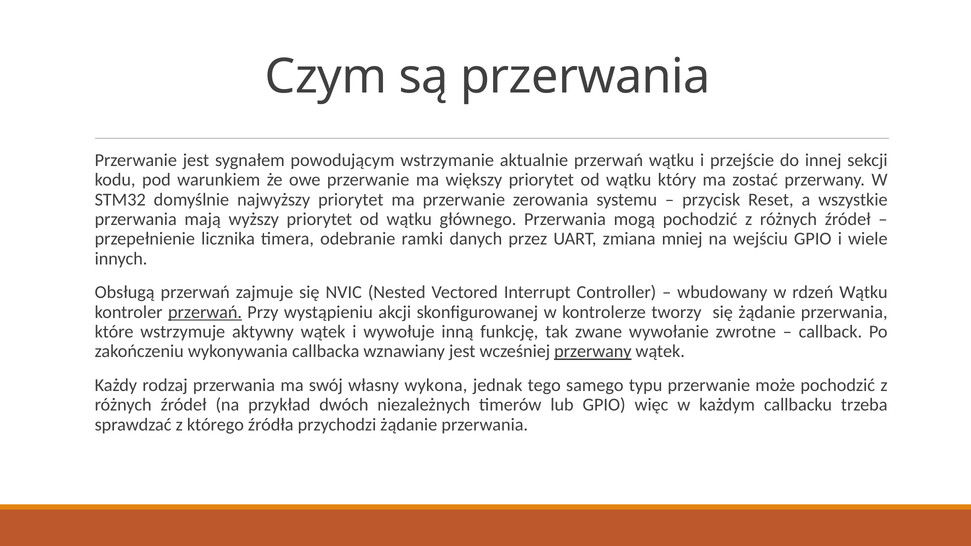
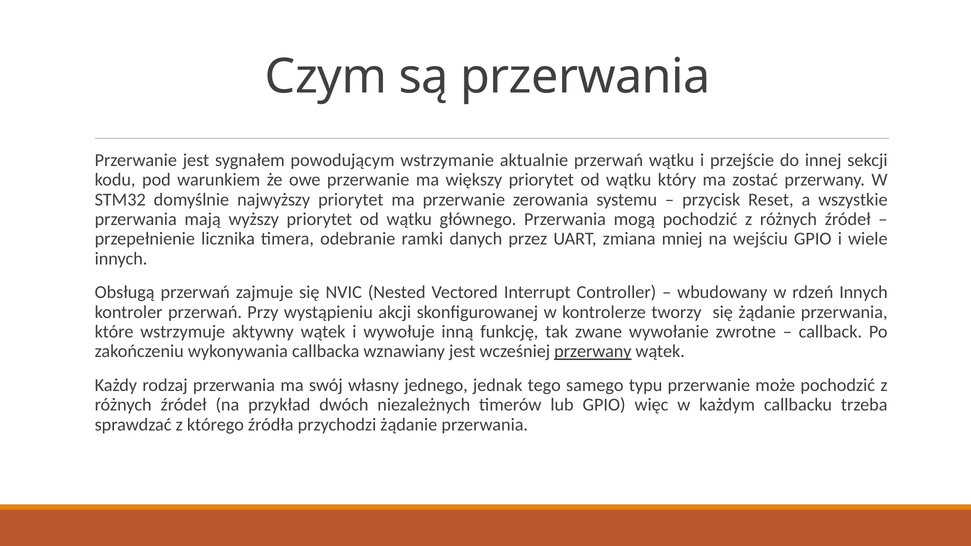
rdzeń Wątku: Wątku -> Innych (863, 293)
przerwań underline: present -> none (205, 312)
wykona: wykona -> jednego (436, 385)
